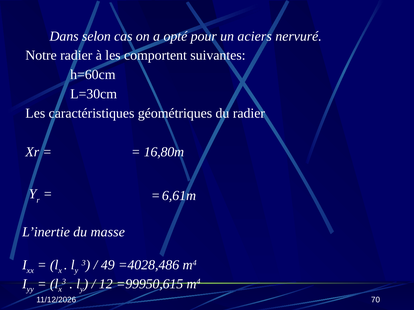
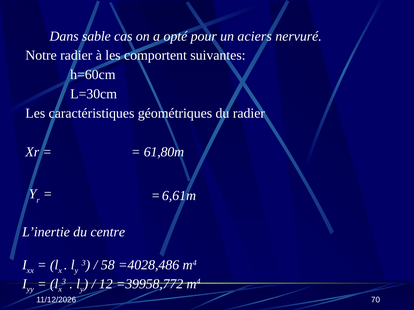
selon: selon -> sable (96, 36)
16,80m: 16,80m -> 61,80m (164, 152)
masse: masse -> centre (108, 232)
49: 49 -> 58 (108, 265)
=99950,615: =99950,615 -> =39958,772 (150, 284)
